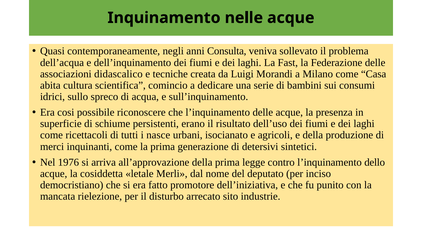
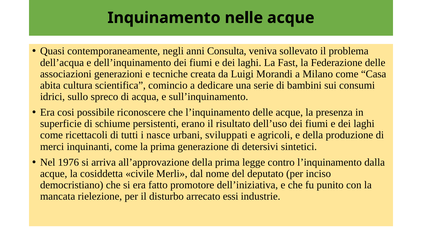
didascalico: didascalico -> generazioni (119, 74)
isocianato: isocianato -> sviluppati (226, 135)
dello: dello -> dalla (375, 163)
letale: letale -> civile (140, 174)
sito: sito -> essi (231, 197)
